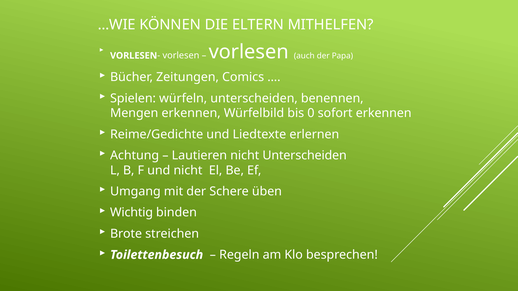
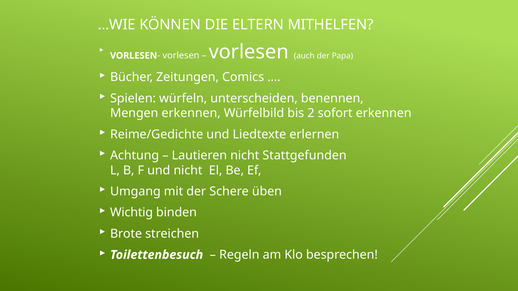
0: 0 -> 2 (311, 113)
nicht Unterscheiden: Unterscheiden -> Stattgefunden (305, 156)
